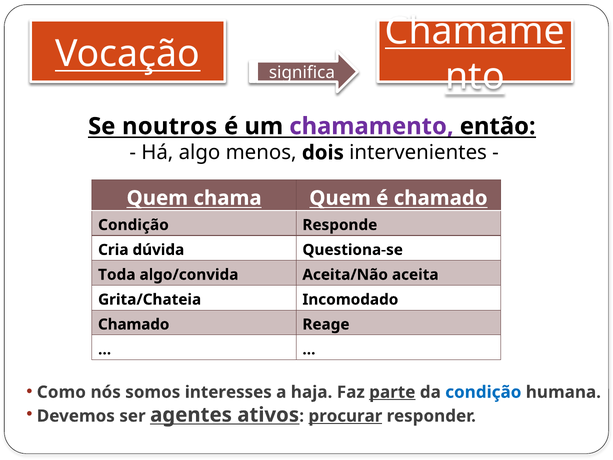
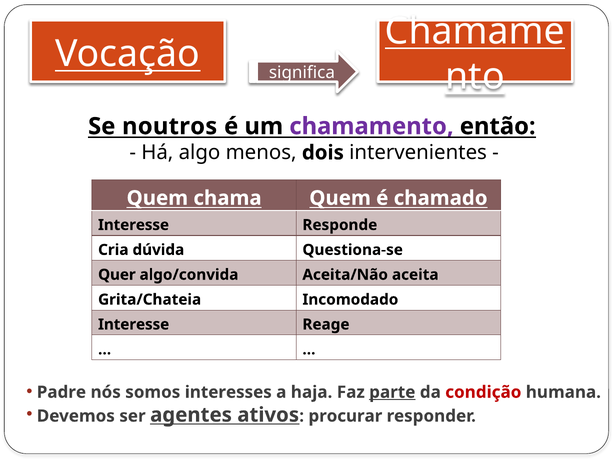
Condição: Condição -> Interesse (134, 225)
Toda: Toda -> Quer (117, 275)
Chamado: Chamado -> Interesse (134, 324)
Como: Como -> Padre (61, 392)
condição colour: blue -> red (483, 392)
procurar underline: present -> none (345, 416)
